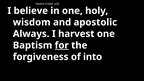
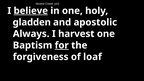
believe underline: none -> present (31, 11)
wisdom: wisdom -> gladden (32, 22)
into: into -> loaf (92, 57)
